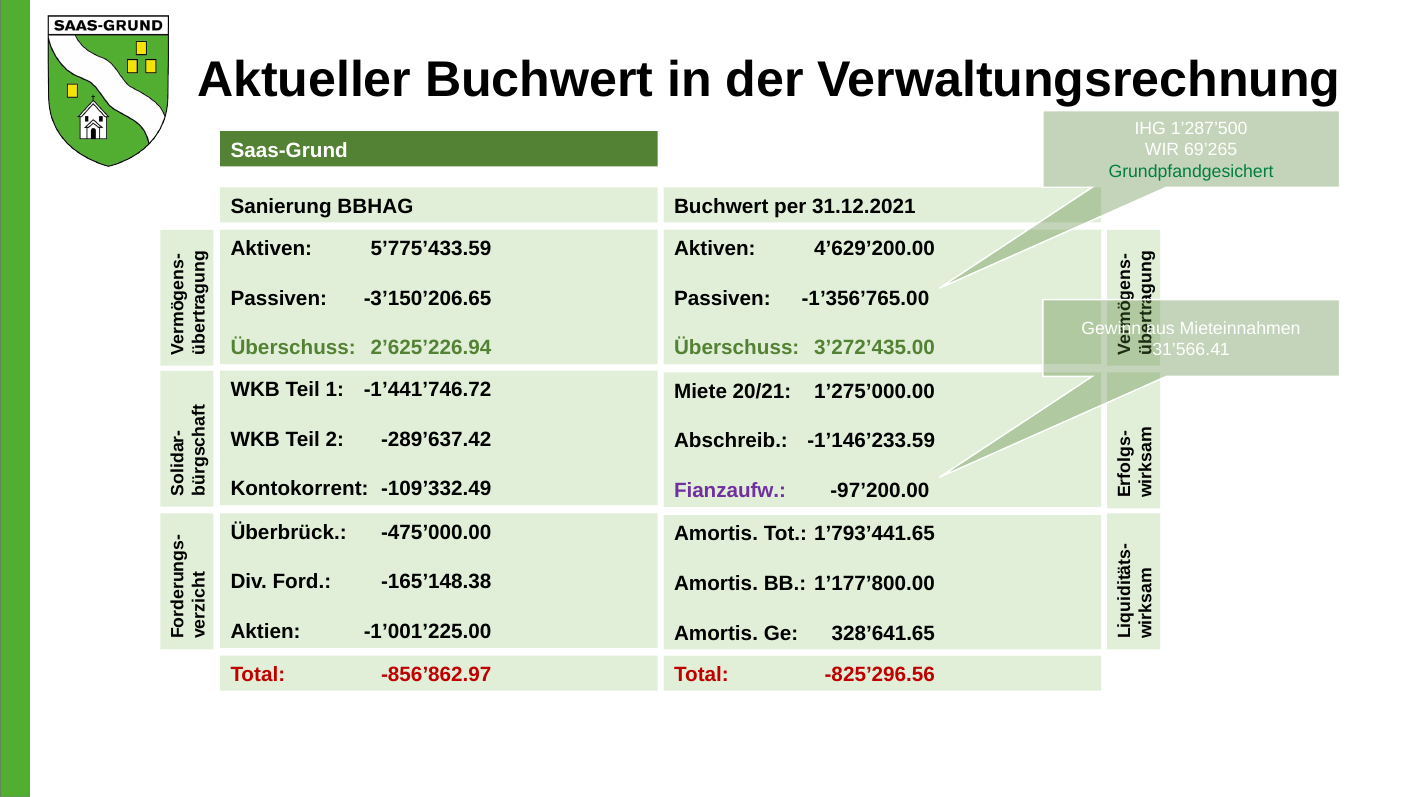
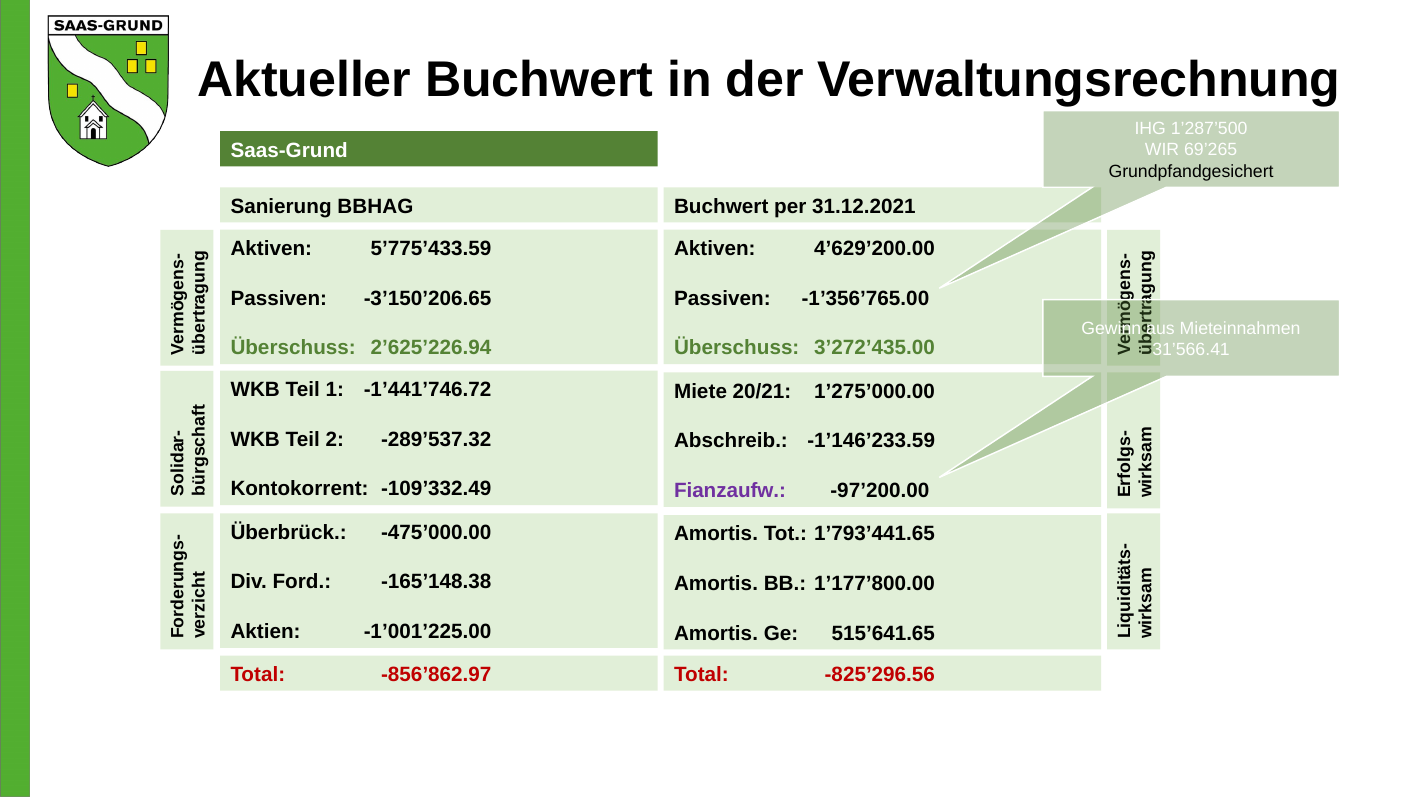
Grundpfandgesichert colour: green -> black (1191, 171)
-289’637.42: -289’637.42 -> -289’537.32 (436, 439)
328’641.65: 328’641.65 -> 515’641.65 (883, 633)
